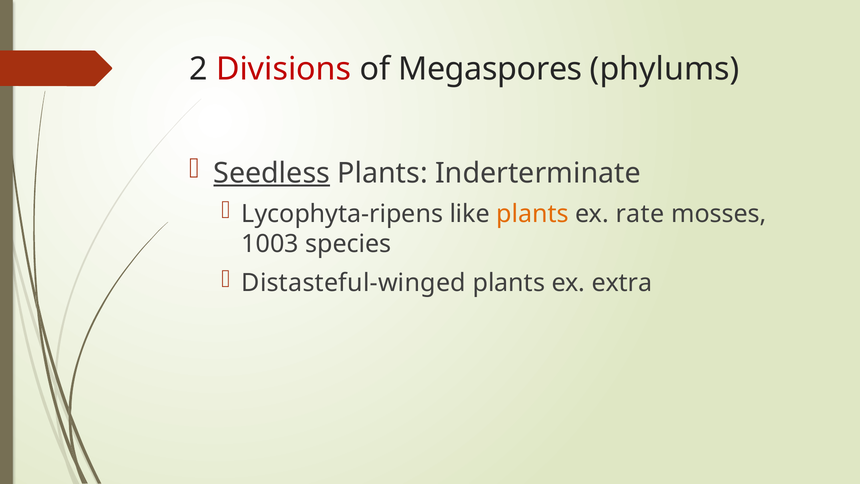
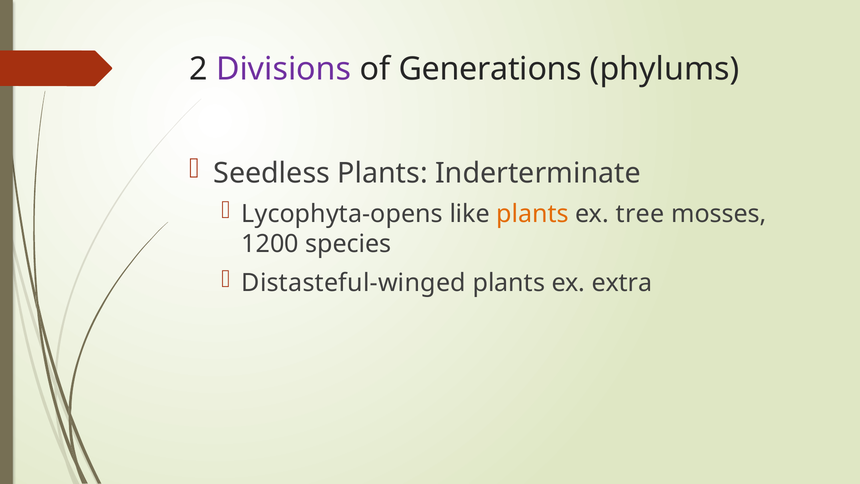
Divisions colour: red -> purple (284, 69)
Megaspores: Megaspores -> Generations (490, 69)
Seedless underline: present -> none (272, 173)
Lycophyta-ripens: Lycophyta-ripens -> Lycophyta-opens (342, 214)
rate: rate -> tree (640, 214)
1003: 1003 -> 1200 (270, 244)
